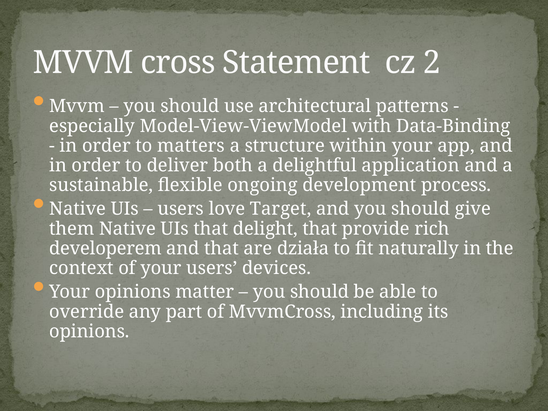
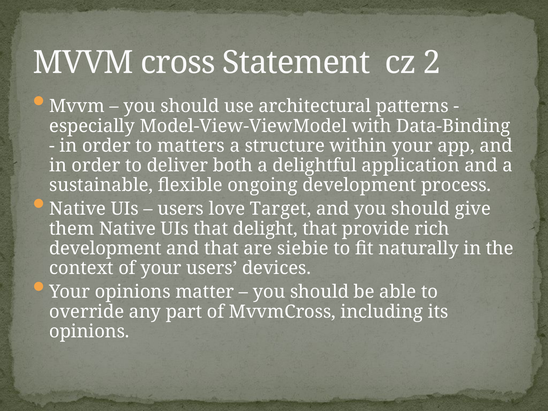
developerem: developerem -> development (105, 248)
działa: działa -> siebie (303, 248)
